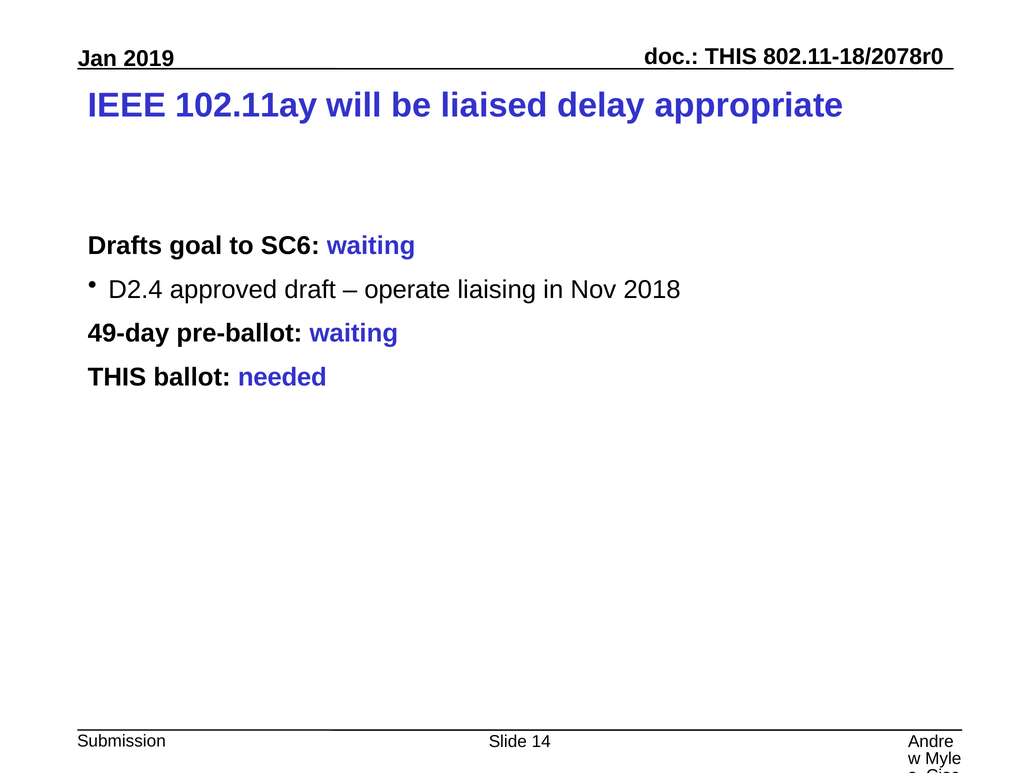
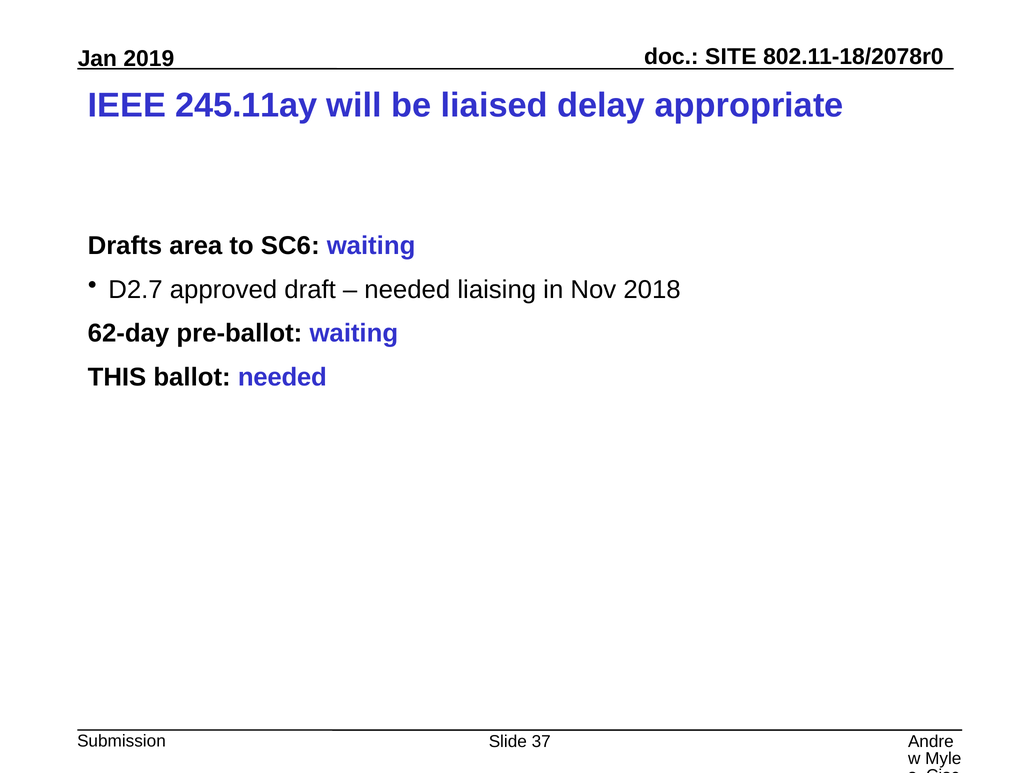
THIS: THIS -> SITE (731, 57)
102.11ay: 102.11ay -> 245.11ay (246, 106)
goal: goal -> area (196, 246)
D2.4: D2.4 -> D2.7 (135, 290)
operate: operate -> needed (407, 290)
49-day: 49-day -> 62-day (128, 334)
14: 14 -> 37 (541, 742)
